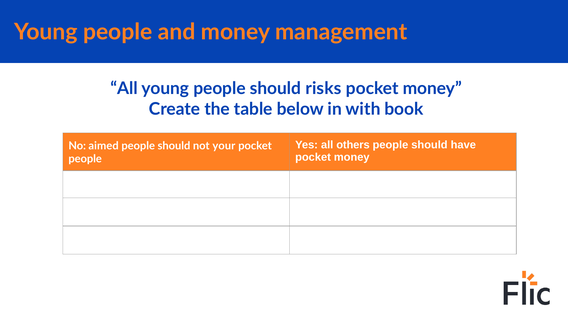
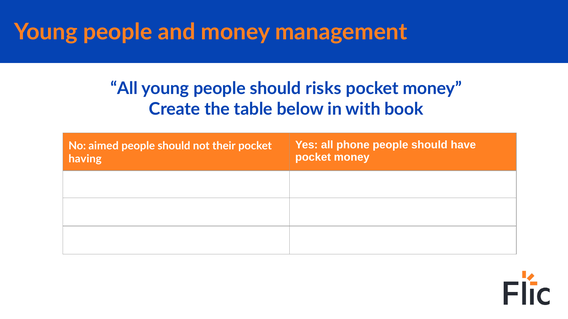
others: others -> phone (353, 145)
your: your -> their (224, 146)
people: people -> having (85, 159)
